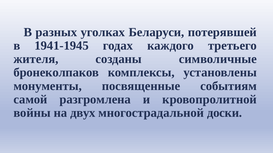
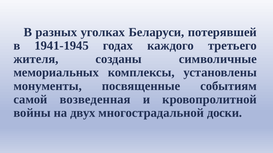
бронеколпаков: бронеколпаков -> мемориальных (56, 73)
разгромлена: разгромлена -> возведенная (95, 100)
